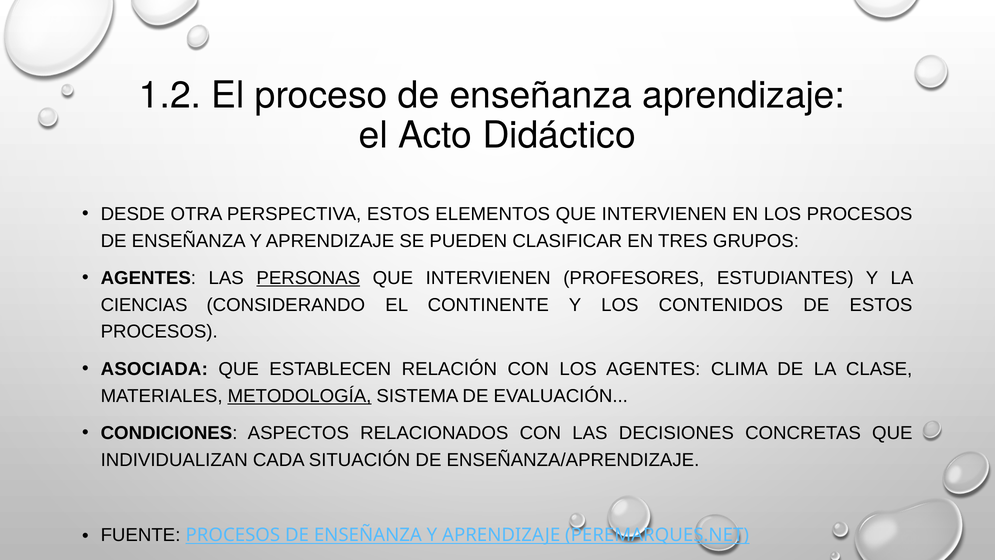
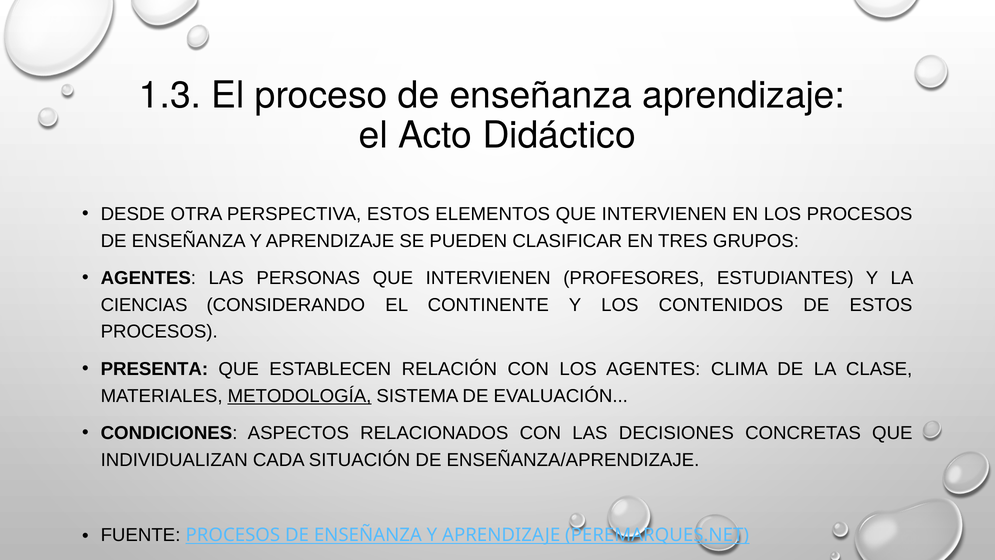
1.2: 1.2 -> 1.3 (170, 95)
PERSONAS underline: present -> none (308, 278)
ASOCIADA: ASOCIADA -> PRESENTA (154, 369)
